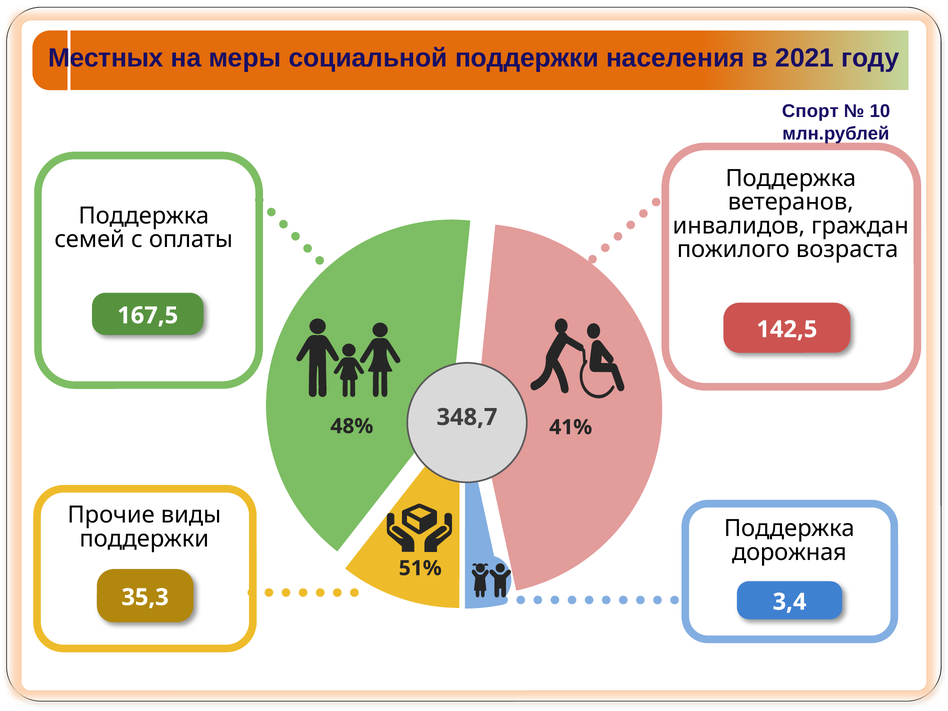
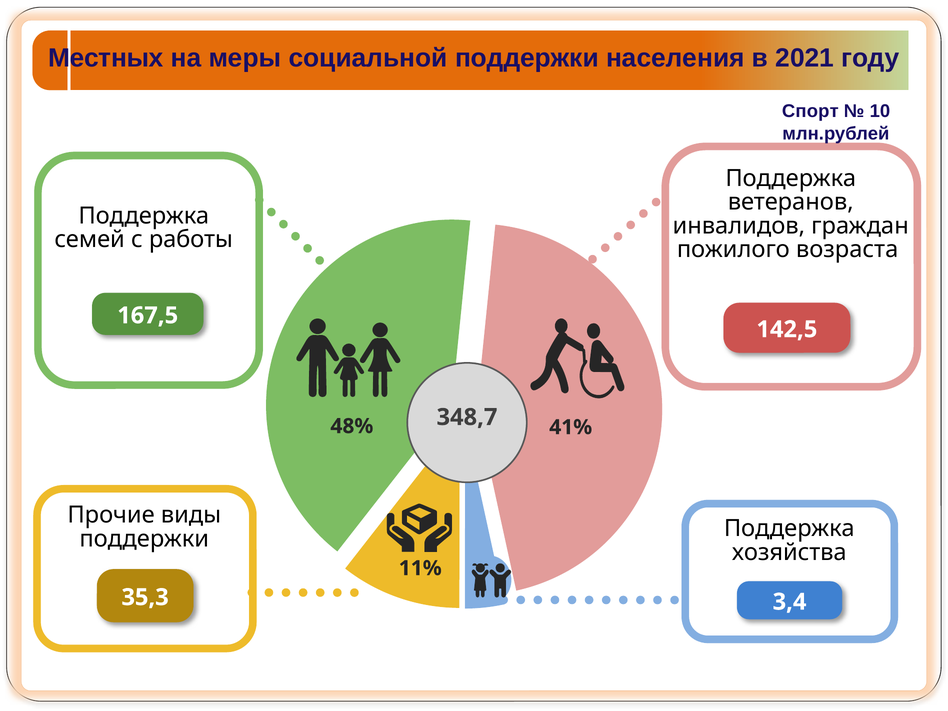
оплаты: оплаты -> работы (191, 239)
дорожная: дорожная -> хозяйства (789, 552)
51%: 51% -> 11% (420, 568)
